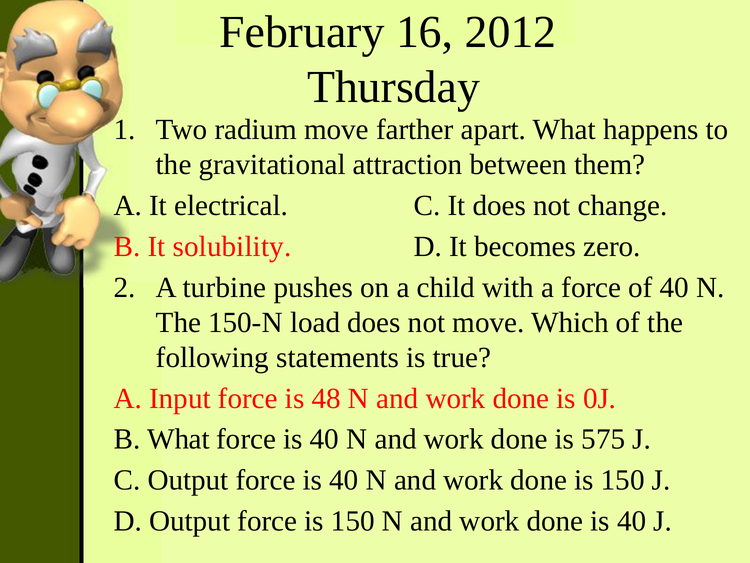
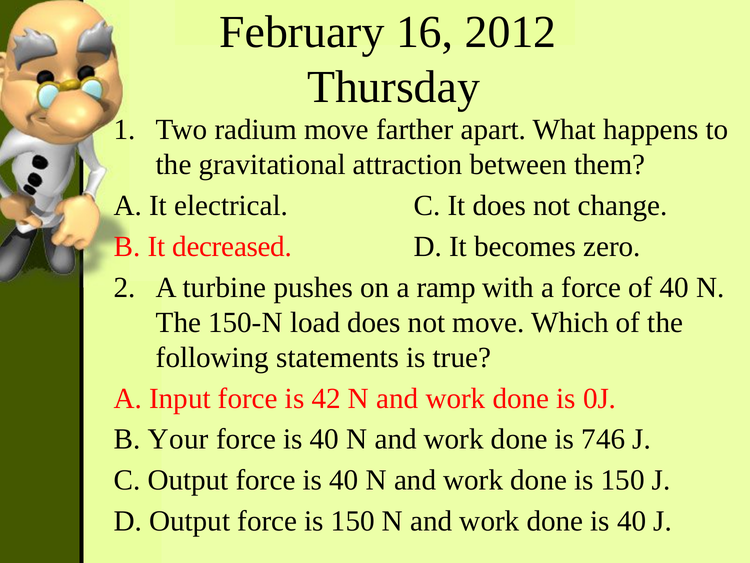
solubility: solubility -> decreased (232, 246)
child: child -> ramp (446, 287)
48: 48 -> 42 (326, 398)
B What: What -> Your (178, 439)
575: 575 -> 746 (603, 439)
